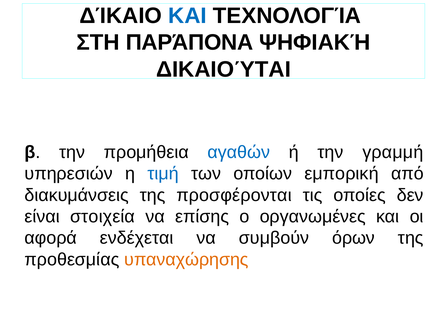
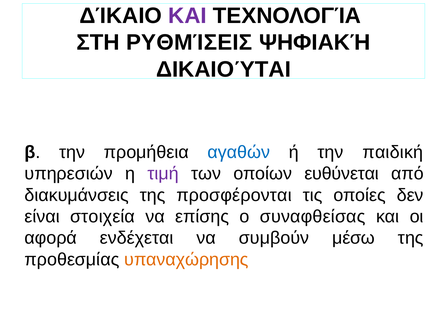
ΚΑΙ colour: blue -> purple (187, 16)
ΠΑΡΆΠΟΝΑ: ΠΑΡΆΠΟΝΑ -> ΡΥΘΜΊΣΕΙΣ (189, 43)
γραμμή: γραμμή -> παιδική (393, 152)
τιμή colour: blue -> purple (163, 174)
εμπορική: εμπορική -> ευθύνεται (342, 174)
οργανωμένες: οργανωμένες -> συναφθείσας (313, 217)
όρων: όρων -> μέσω (354, 238)
